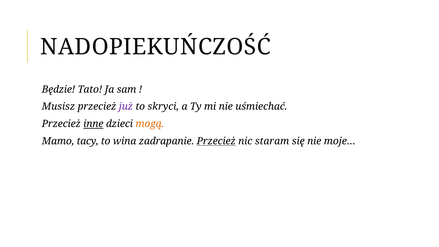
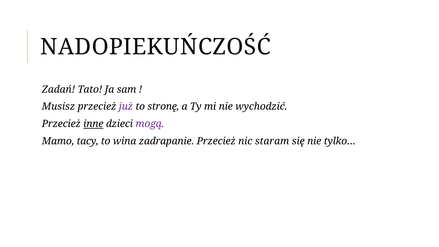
Będzie: Będzie -> Zadań (58, 89)
skryci: skryci -> stronę (163, 107)
uśmiechać: uśmiechać -> wychodzić (261, 107)
mogą colour: orange -> purple (150, 124)
Przecież underline: present -> none (216, 141)
moje…: moje… -> tylko… (340, 141)
